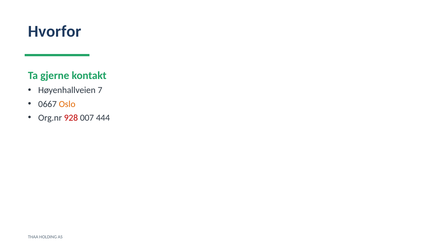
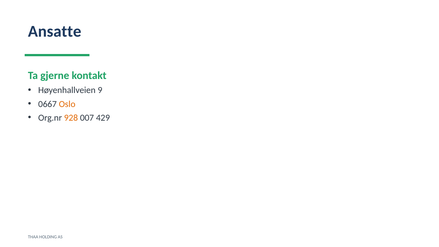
Hvorfor: Hvorfor -> Ansatte (55, 31)
7: 7 -> 9 (100, 90)
928 colour: red -> orange (71, 118)
444: 444 -> 429 (103, 118)
